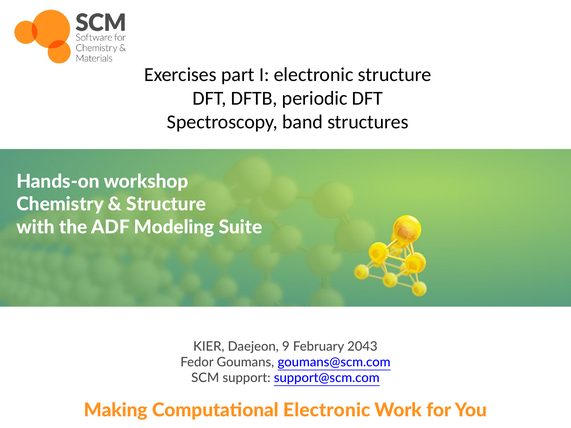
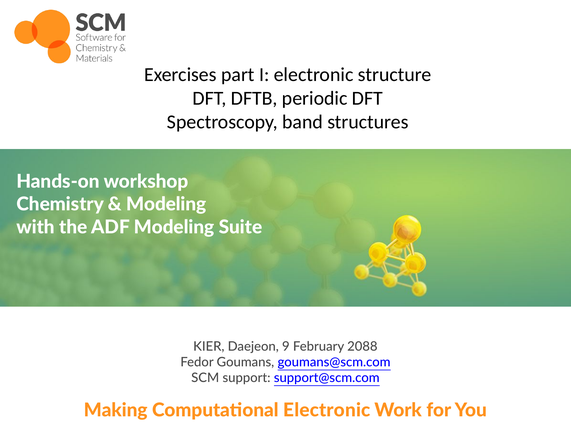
Structure: Structure -> Modeling (166, 204)
2043: 2043 -> 2088 (362, 347)
